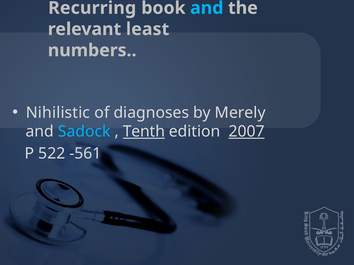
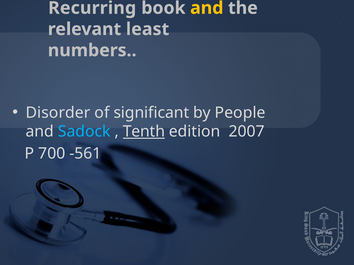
and colour: light blue -> yellow (207, 8)
Nihilistic: Nihilistic -> Disorder (58, 113)
diagnoses: diagnoses -> significant (151, 113)
Merely: Merely -> People (240, 113)
2007 underline: present -> none (247, 132)
522: 522 -> 700 (52, 154)
